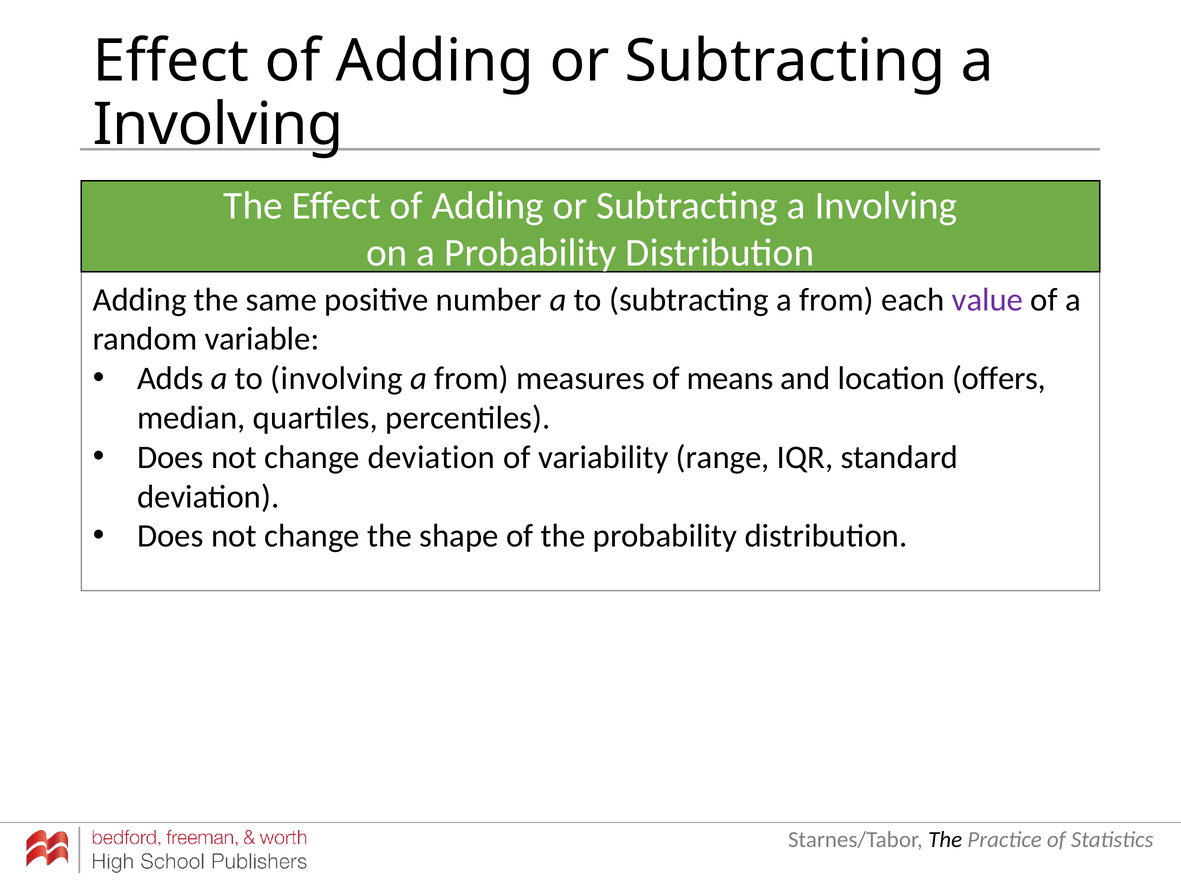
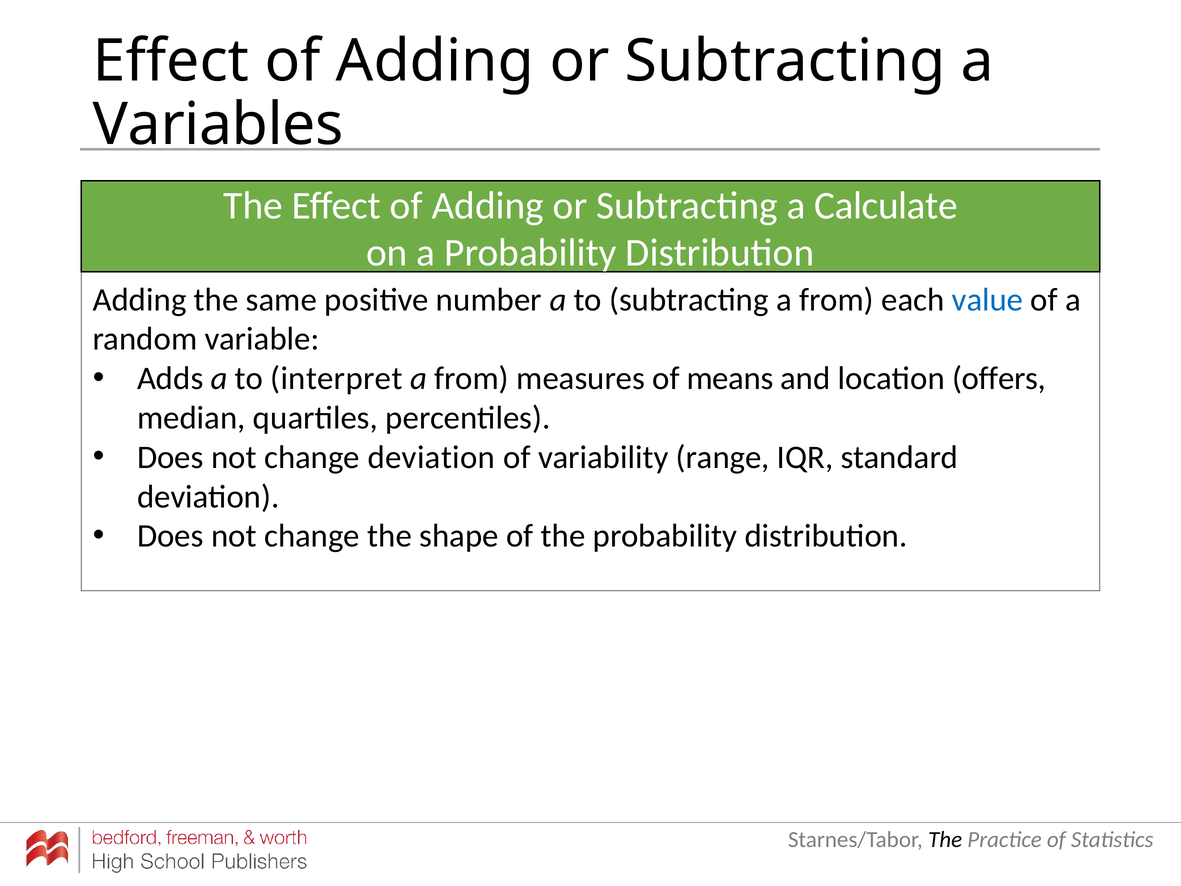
Involving: Involving -> Variables (218, 125)
Involving: Involving -> Calculate (886, 205)
value colour: purple -> blue (987, 300)
to involving: involving -> interpret (336, 378)
